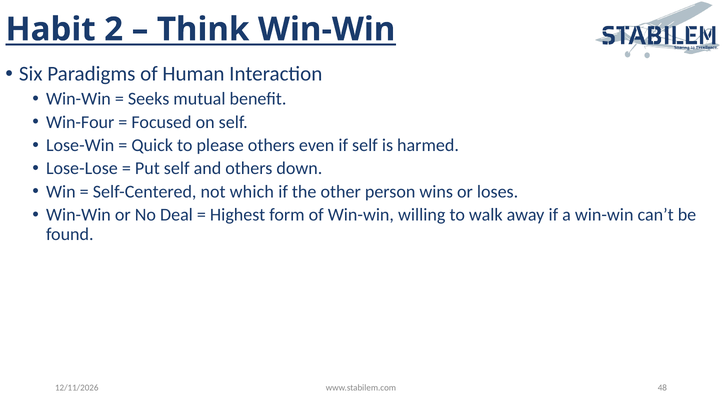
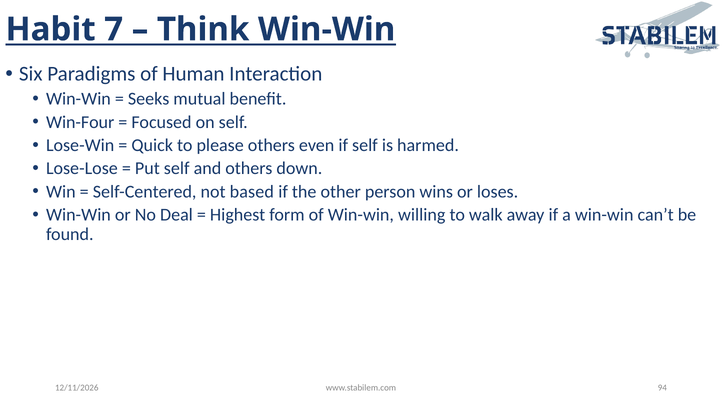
2: 2 -> 7 (114, 29)
which: which -> based (252, 192)
48: 48 -> 94 (662, 388)
